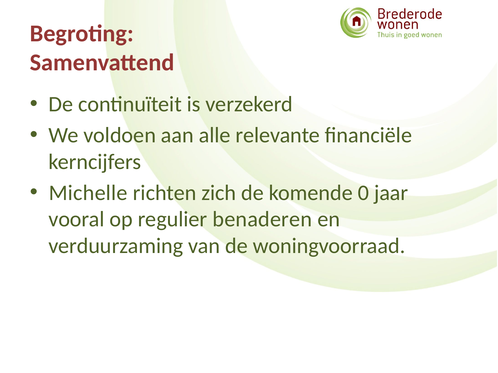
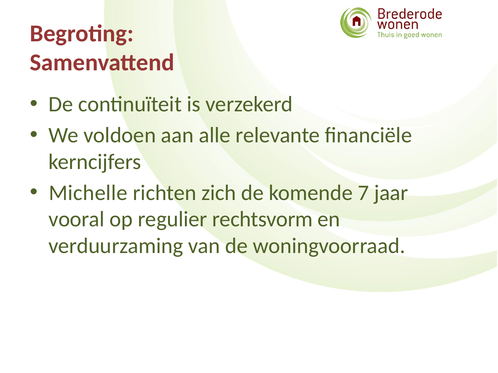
0: 0 -> 7 (363, 193)
benaderen: benaderen -> rechtsvorm (263, 220)
